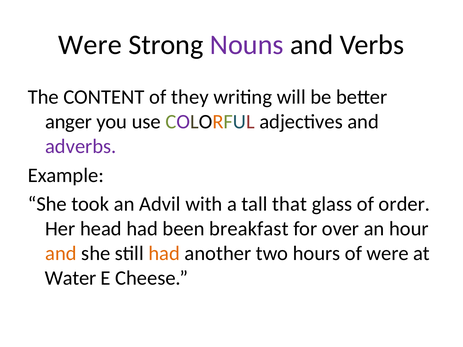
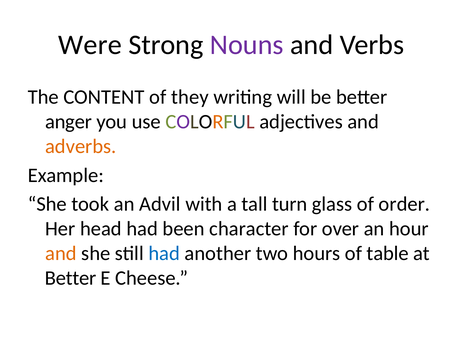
adverbs colour: purple -> orange (81, 147)
that: that -> turn (290, 204)
breakfast: breakfast -> character (249, 229)
had colour: orange -> blue (164, 254)
of were: were -> table (388, 254)
Water: Water -> Better (71, 278)
